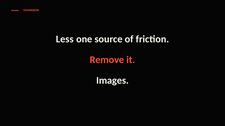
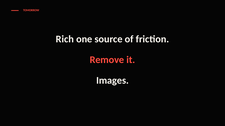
Less: Less -> Rich (65, 39)
